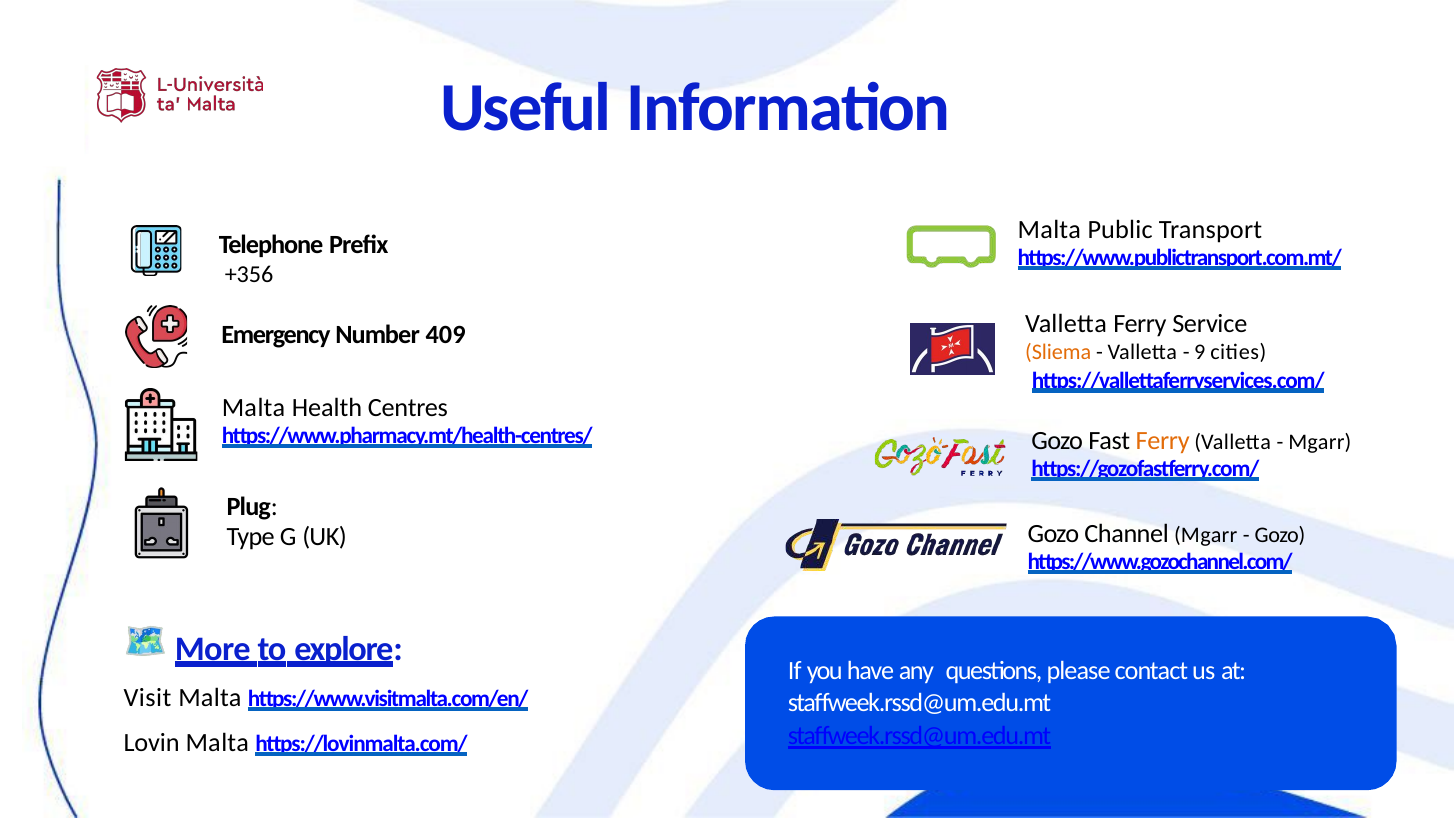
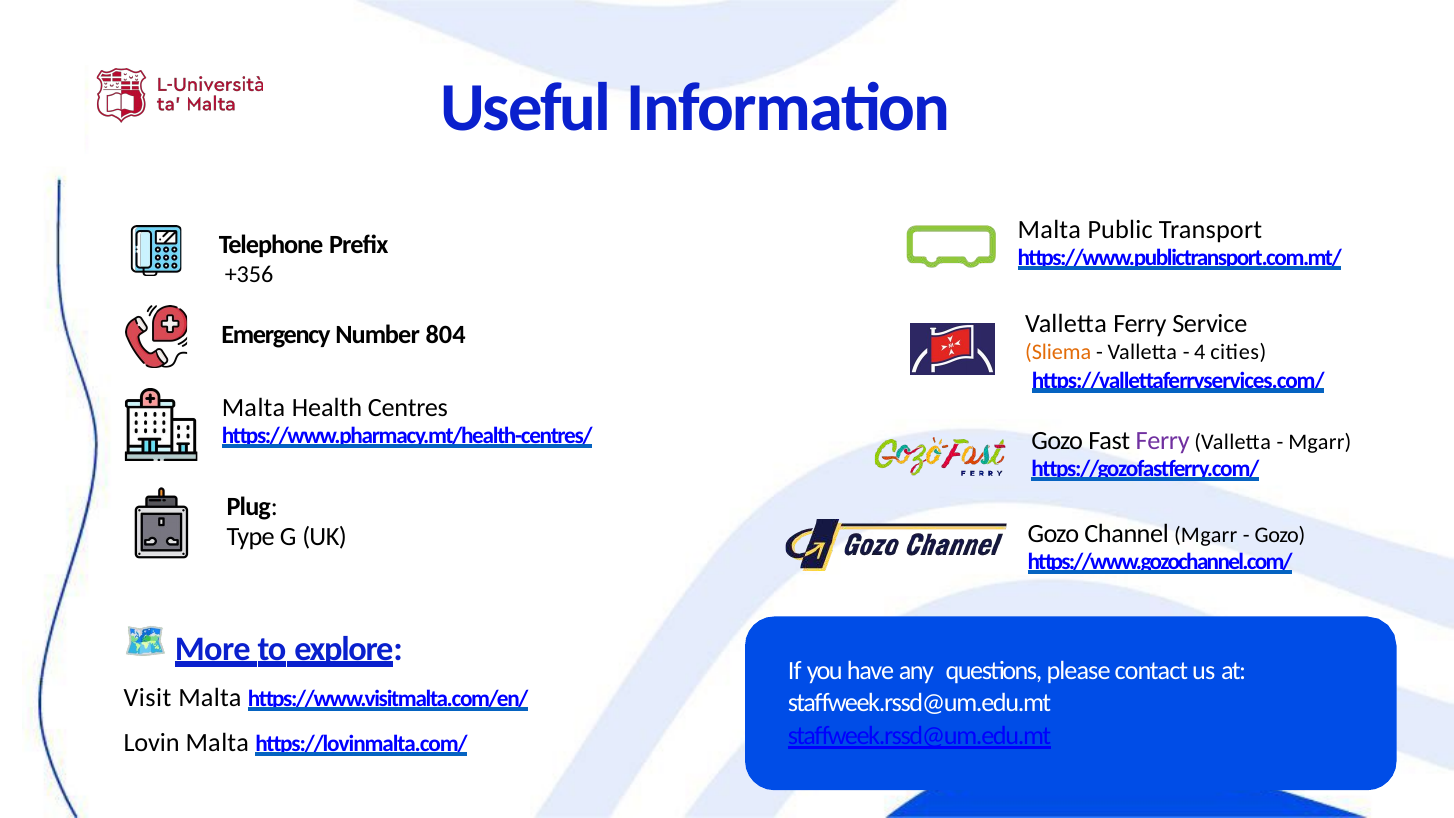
409: 409 -> 804 (446, 335)
9: 9 -> 4 (1200, 352)
Ferry colour: orange -> purple (1163, 440)
